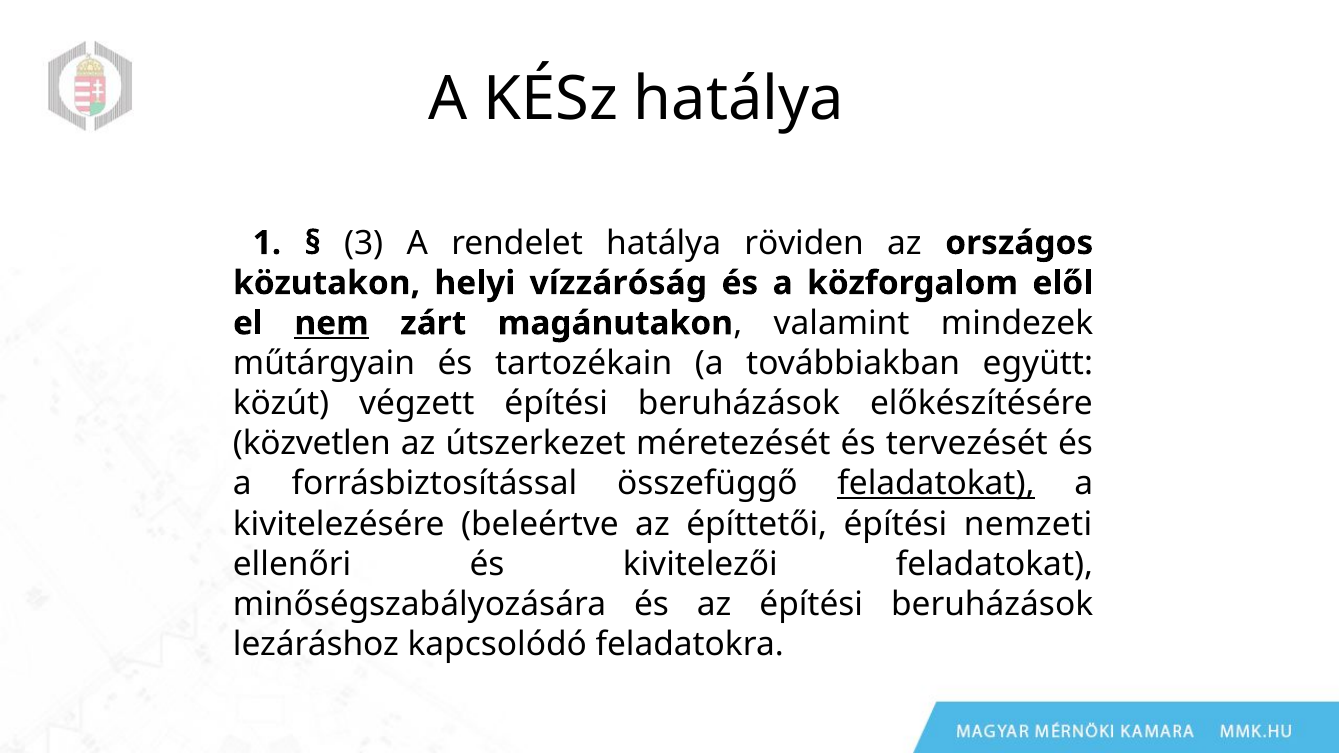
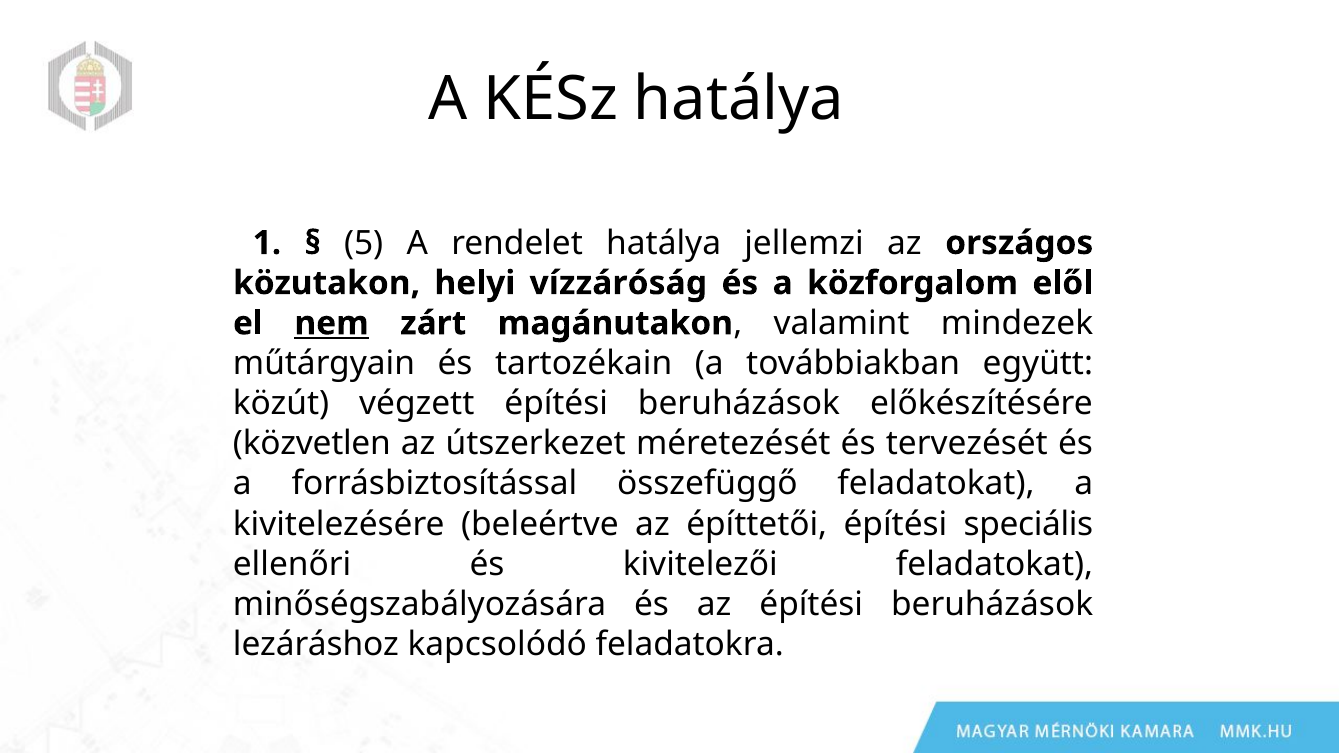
3: 3 -> 5 (364, 243)
röviden: röviden -> jellemzi (804, 243)
feladatokat underline: present -> none (936, 484)
nemzeti: nemzeti -> speciális (1028, 524)
